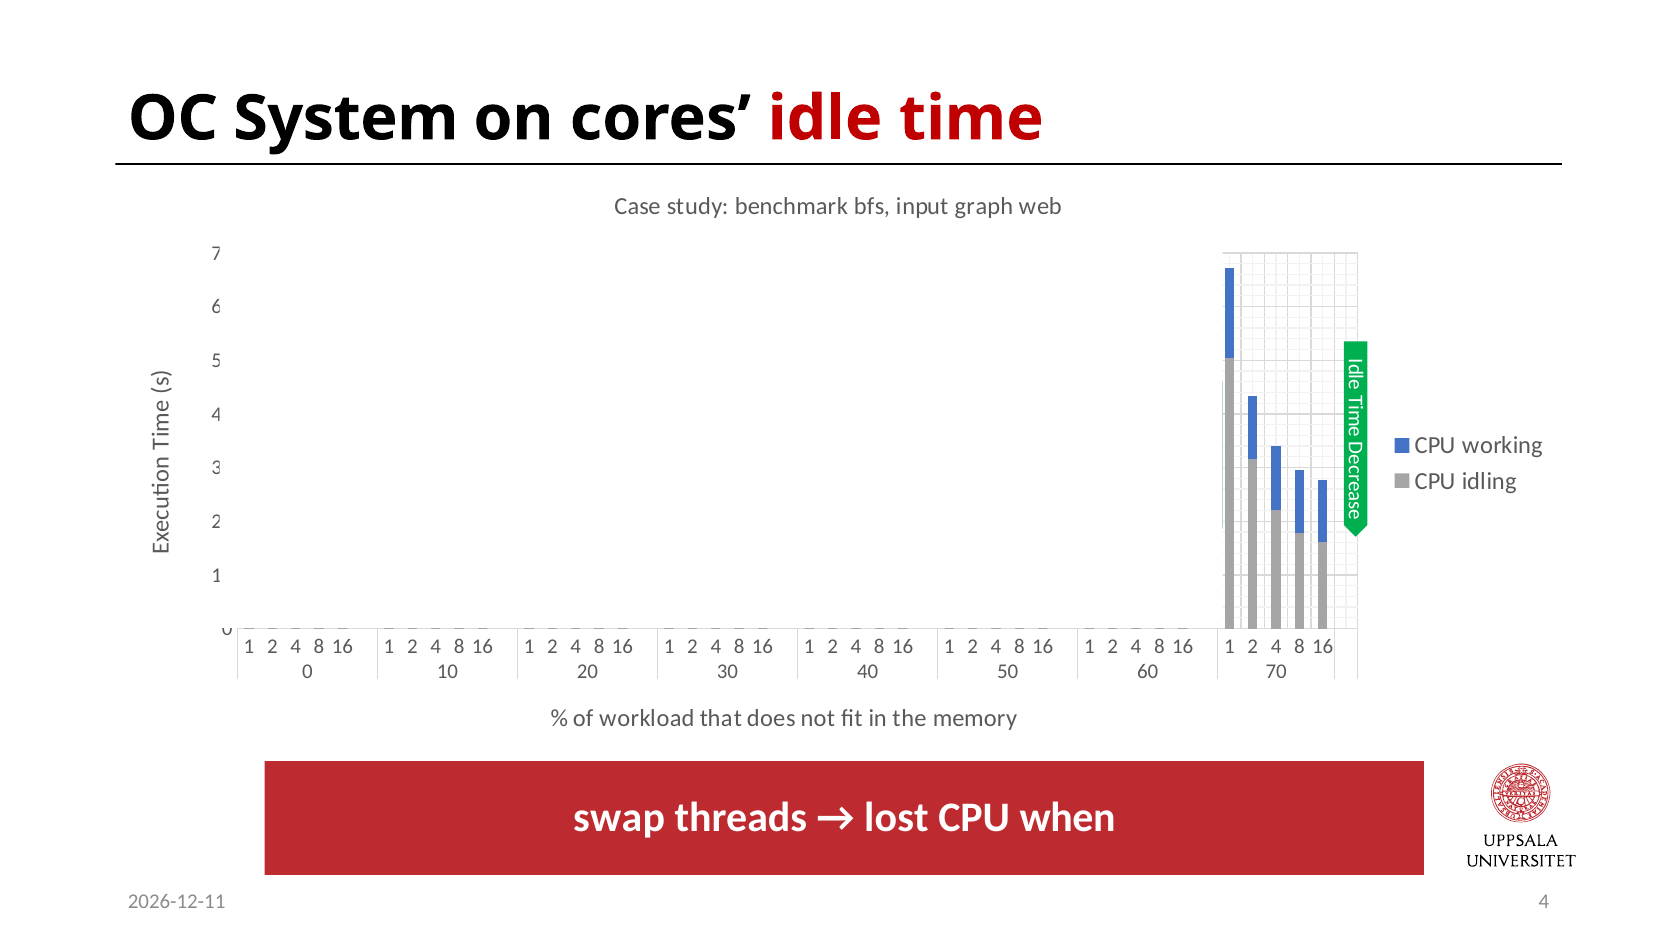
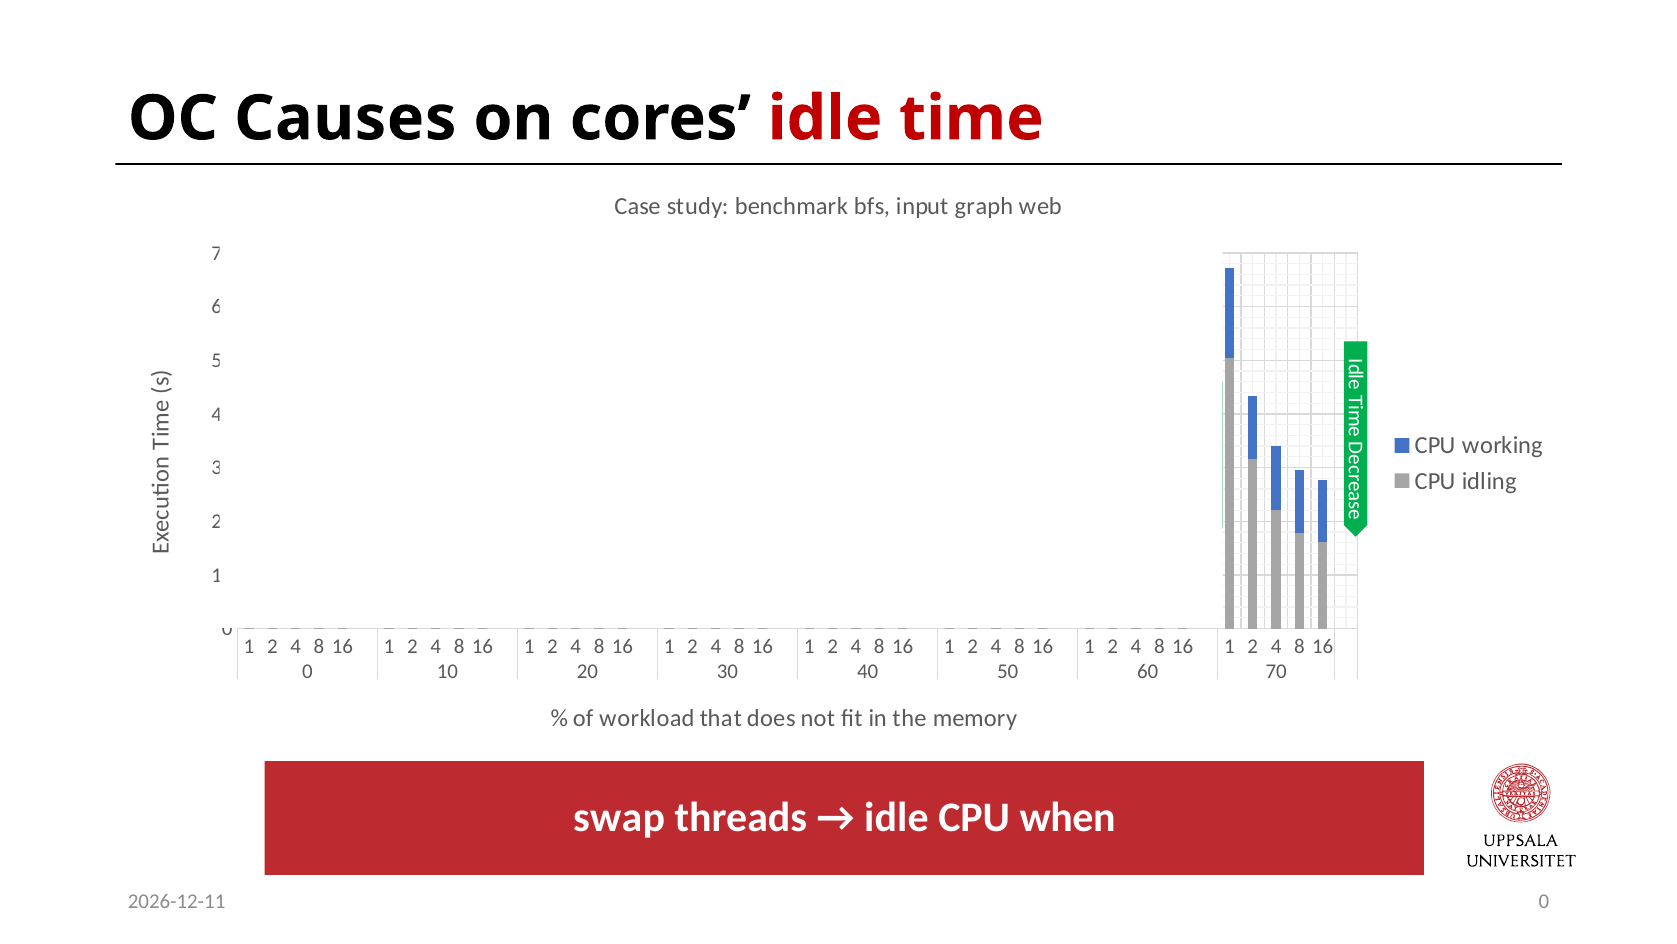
System: System -> Causes (345, 118)
lost: lost -> idle (896, 817)
4: 4 -> 0 (1544, 901)
